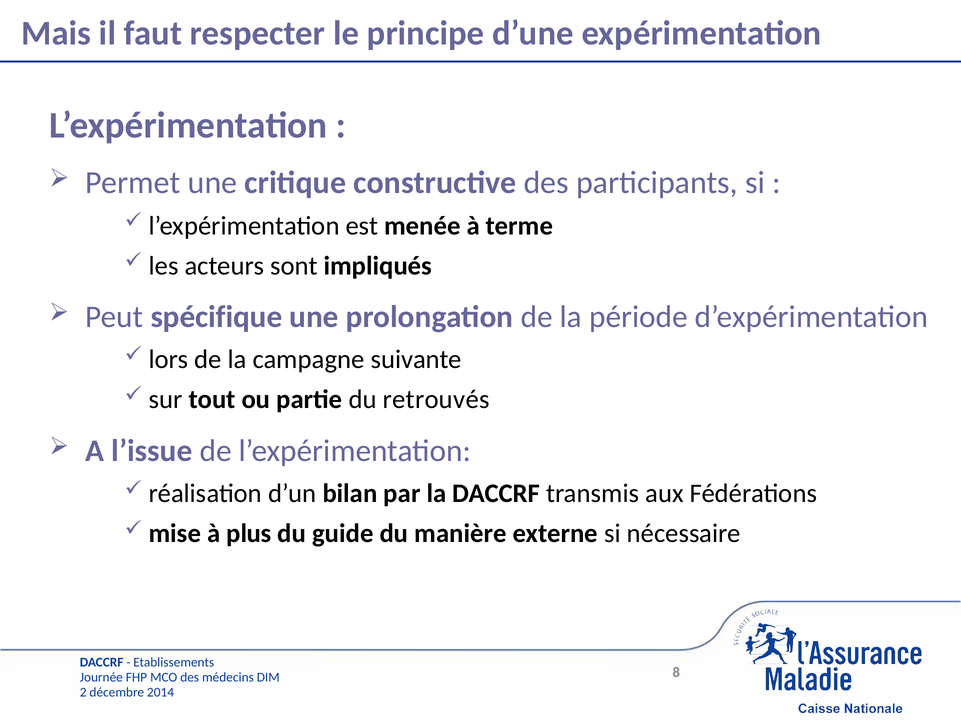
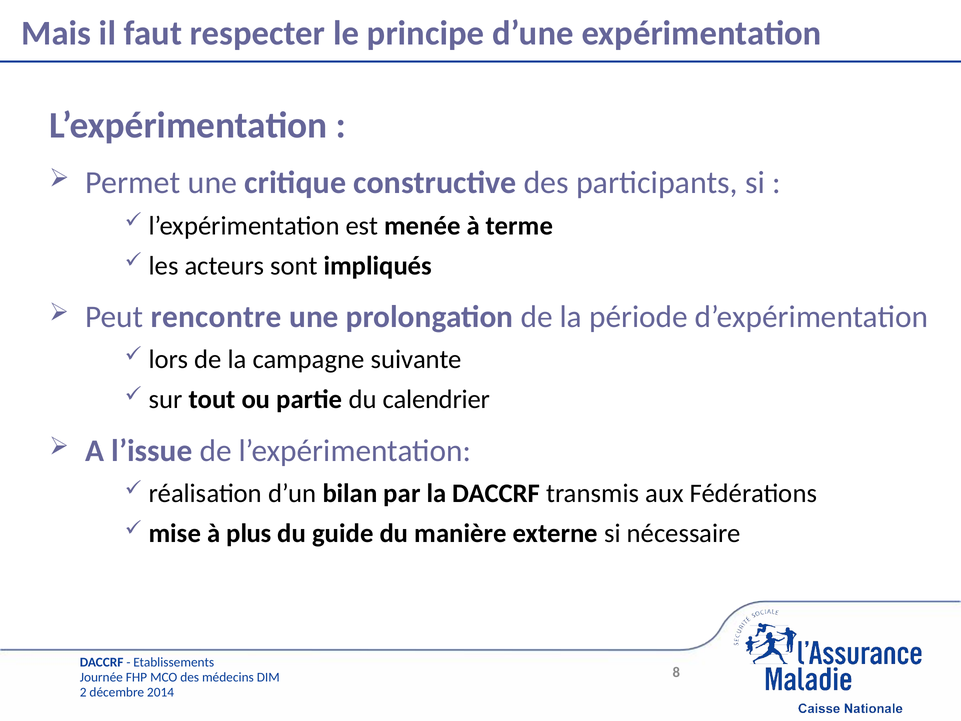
spécifique: spécifique -> rencontre (216, 317)
retrouvés: retrouvés -> calendrier (436, 399)
